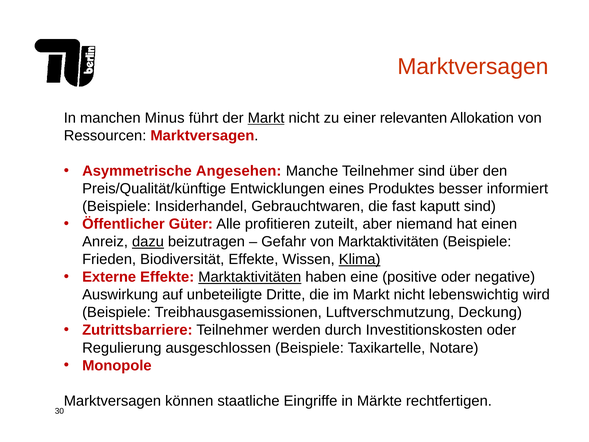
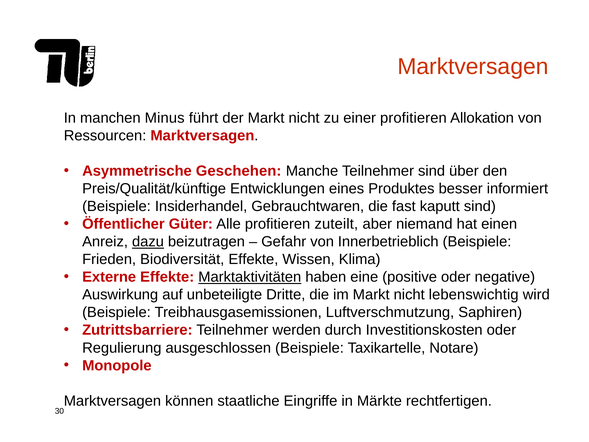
Markt underline: present -> none (266, 118)
einer relevanten: relevanten -> profitieren (413, 118)
Angesehen: Angesehen -> Geschehen (239, 171)
von Marktaktivitäten: Marktaktivitäten -> Innerbetrieblich (388, 242)
Klima underline: present -> none (360, 259)
Deckung: Deckung -> Saphiren (490, 312)
